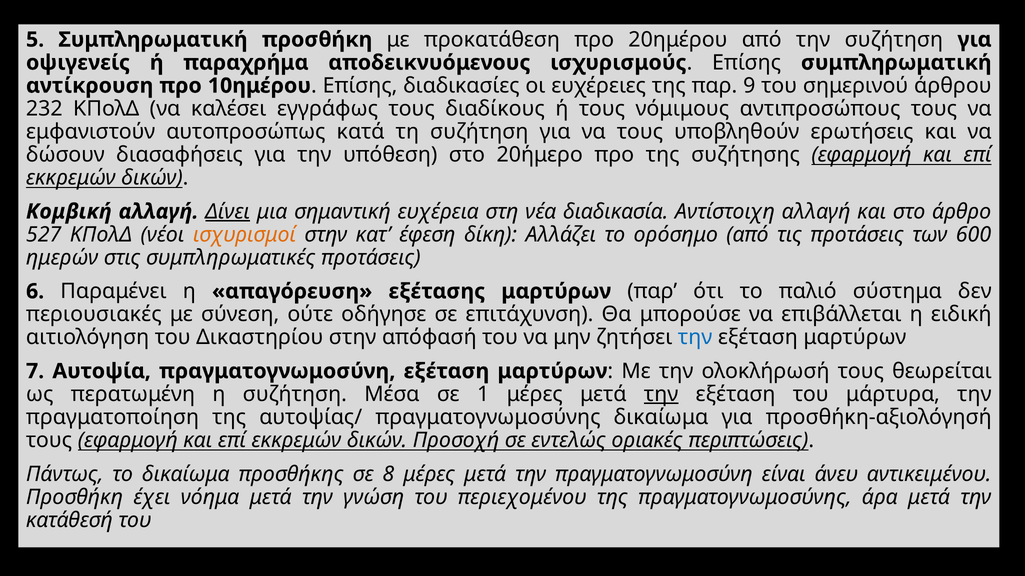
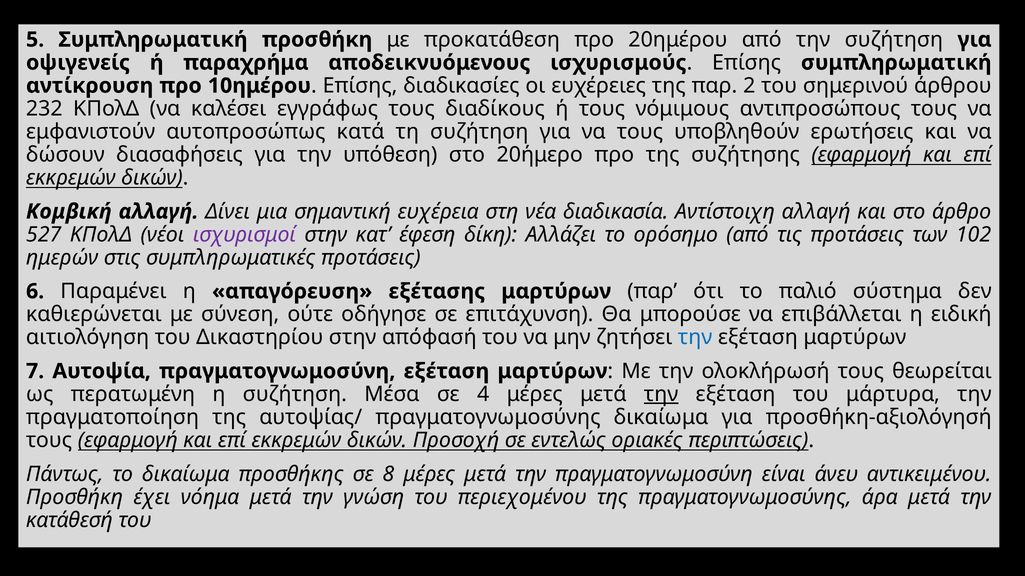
9: 9 -> 2 (749, 86)
Δίνει underline: present -> none (228, 212)
ισχυρισμοί colour: orange -> purple (244, 235)
600: 600 -> 102 (973, 235)
περιουσιακές: περιουσιακές -> καθιερώνεται (94, 315)
1: 1 -> 4 (483, 395)
